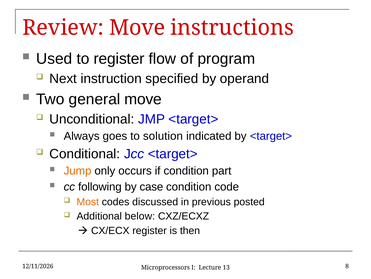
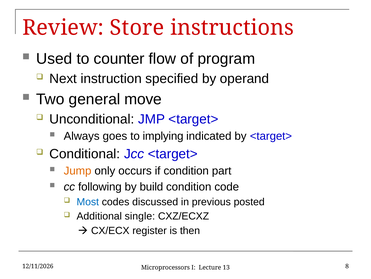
Review Move: Move -> Store (137, 28)
to register: register -> counter (119, 59)
solution: solution -> implying (163, 136)
case: case -> build (151, 186)
Most colour: orange -> blue (88, 201)
below: below -> single (140, 216)
